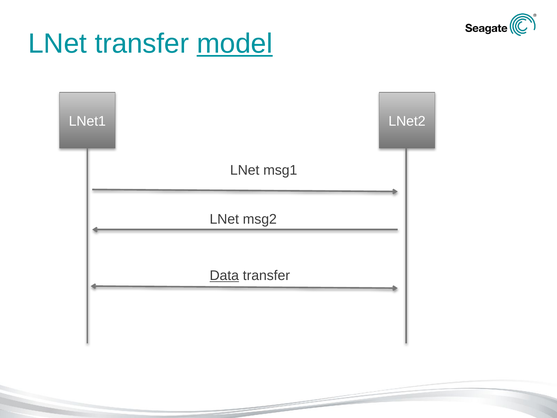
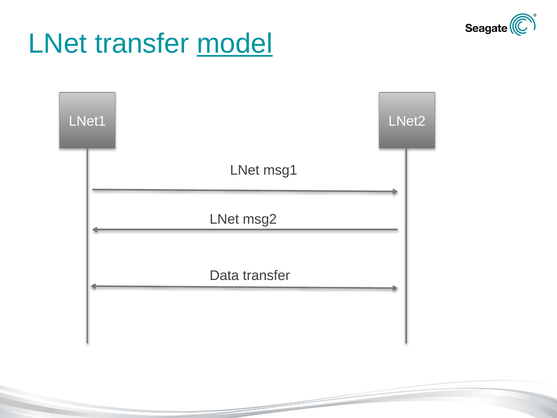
Data underline: present -> none (224, 276)
